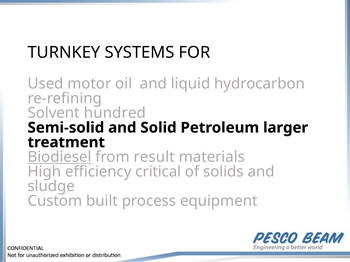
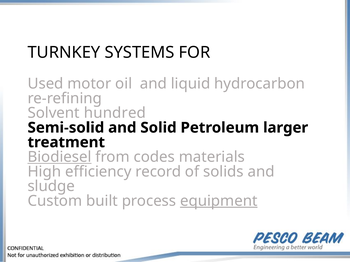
result: result -> codes (154, 157)
critical: critical -> record (158, 172)
equipment underline: none -> present (219, 201)
